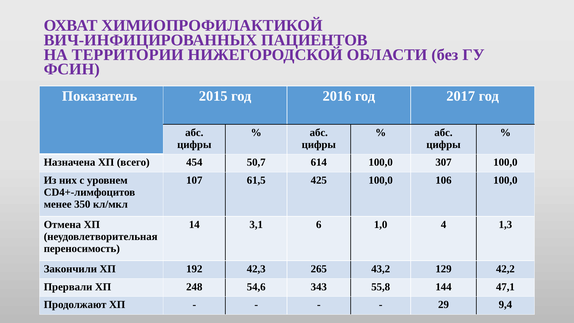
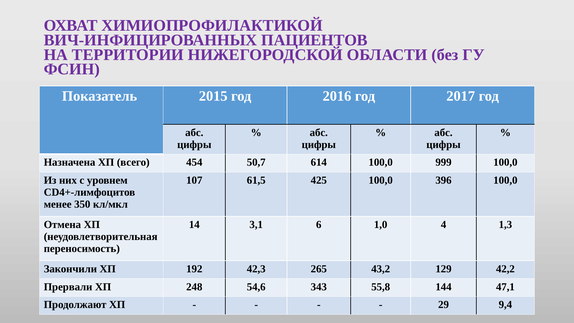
307: 307 -> 999 (444, 162)
106: 106 -> 396 (444, 180)
